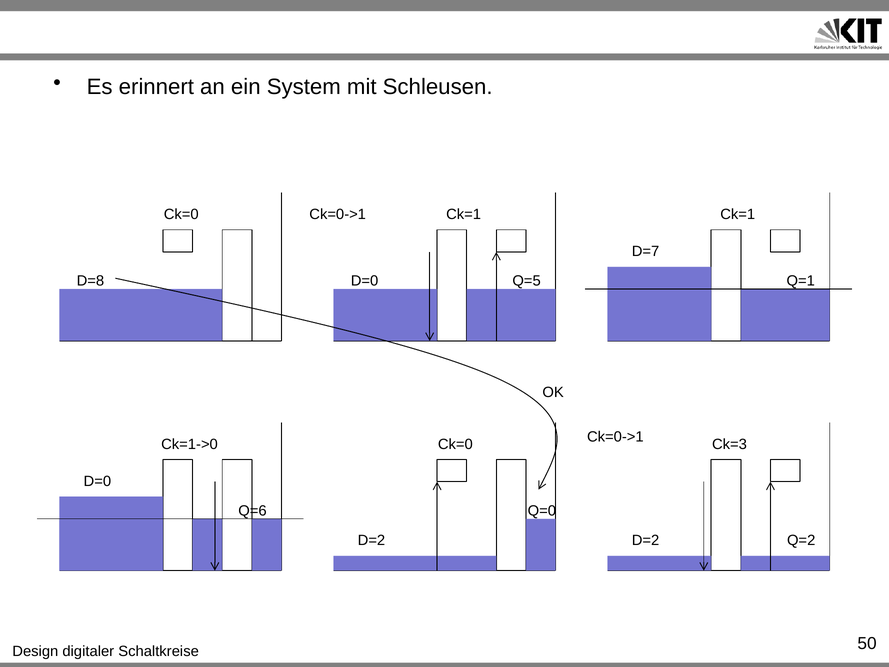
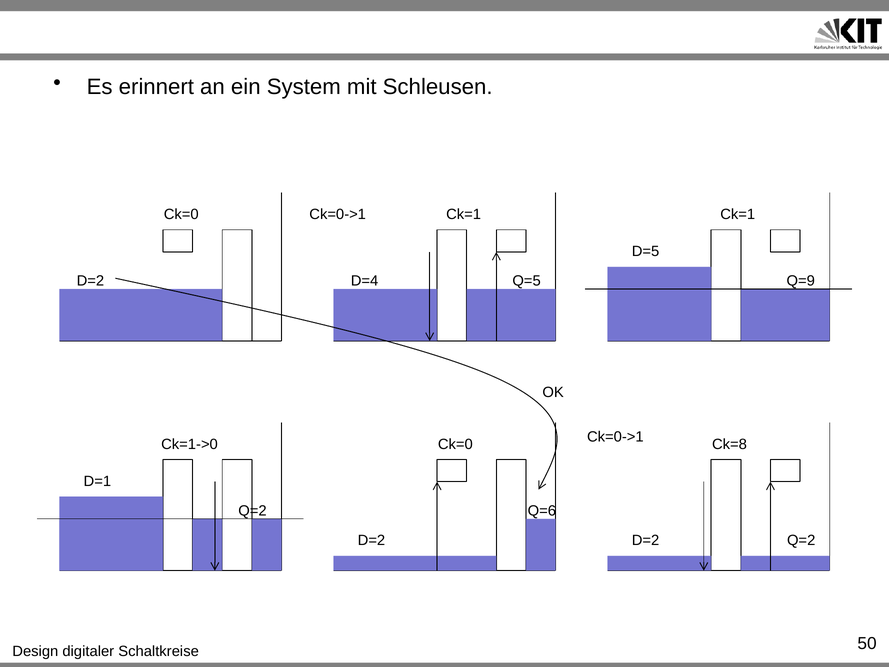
D=7: D=7 -> D=5 (646, 251)
D=8: D=8 -> D=2 (90, 281)
D=0: D=0 -> D=4 (365, 281)
Q=1: Q=1 -> Q=9 (801, 281)
Ck=3: Ck=3 -> Ck=8 (729, 444)
D=0: D=0 -> D=1 (97, 481)
Q=6: Q=6 -> Q=2 (252, 511)
Q=0: Q=0 -> Q=6 (542, 511)
